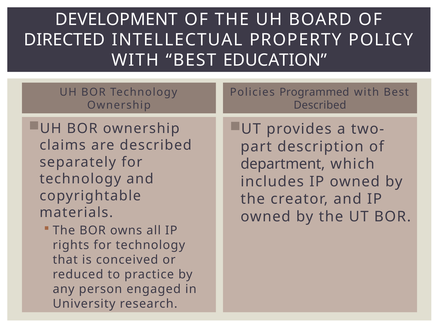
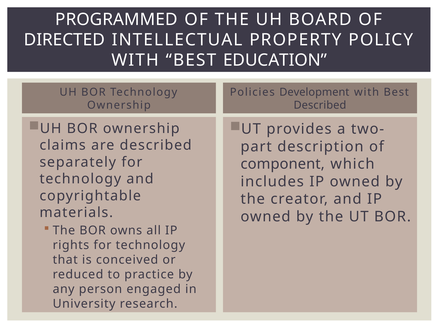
DEVELOPMENT: DEVELOPMENT -> PROGRAMMED (116, 19)
Programmed: Programmed -> Development (314, 92)
department: department -> component (283, 164)
